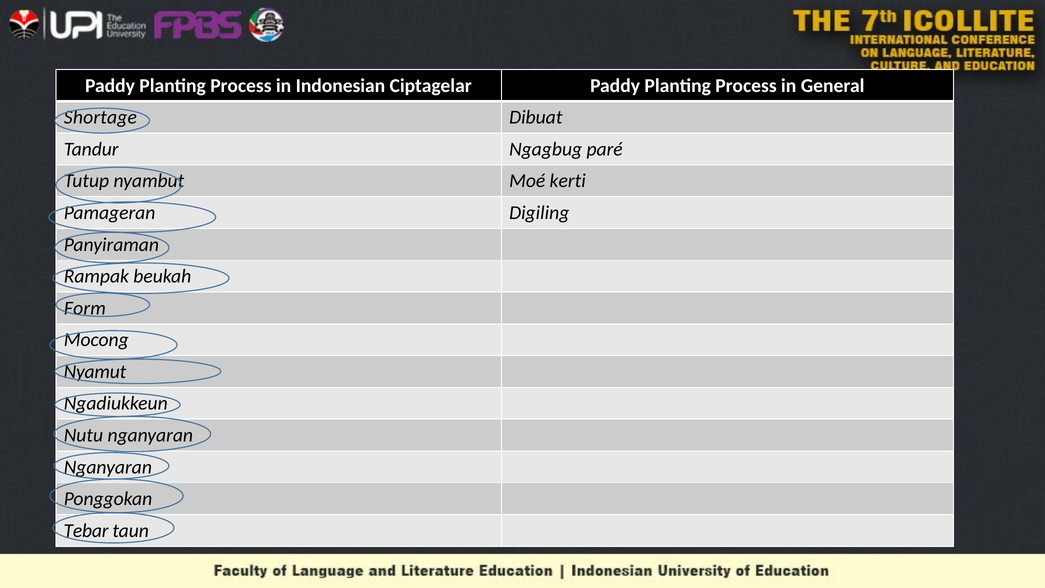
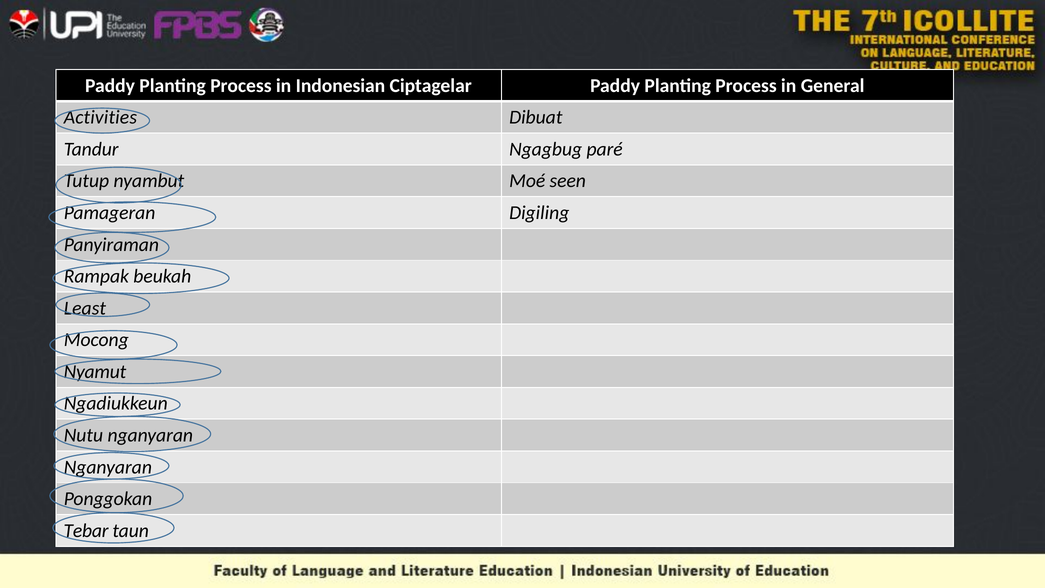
Shortage: Shortage -> Activities (100, 117)
kerti: kerti -> seen (568, 181)
Form: Form -> Least (85, 308)
